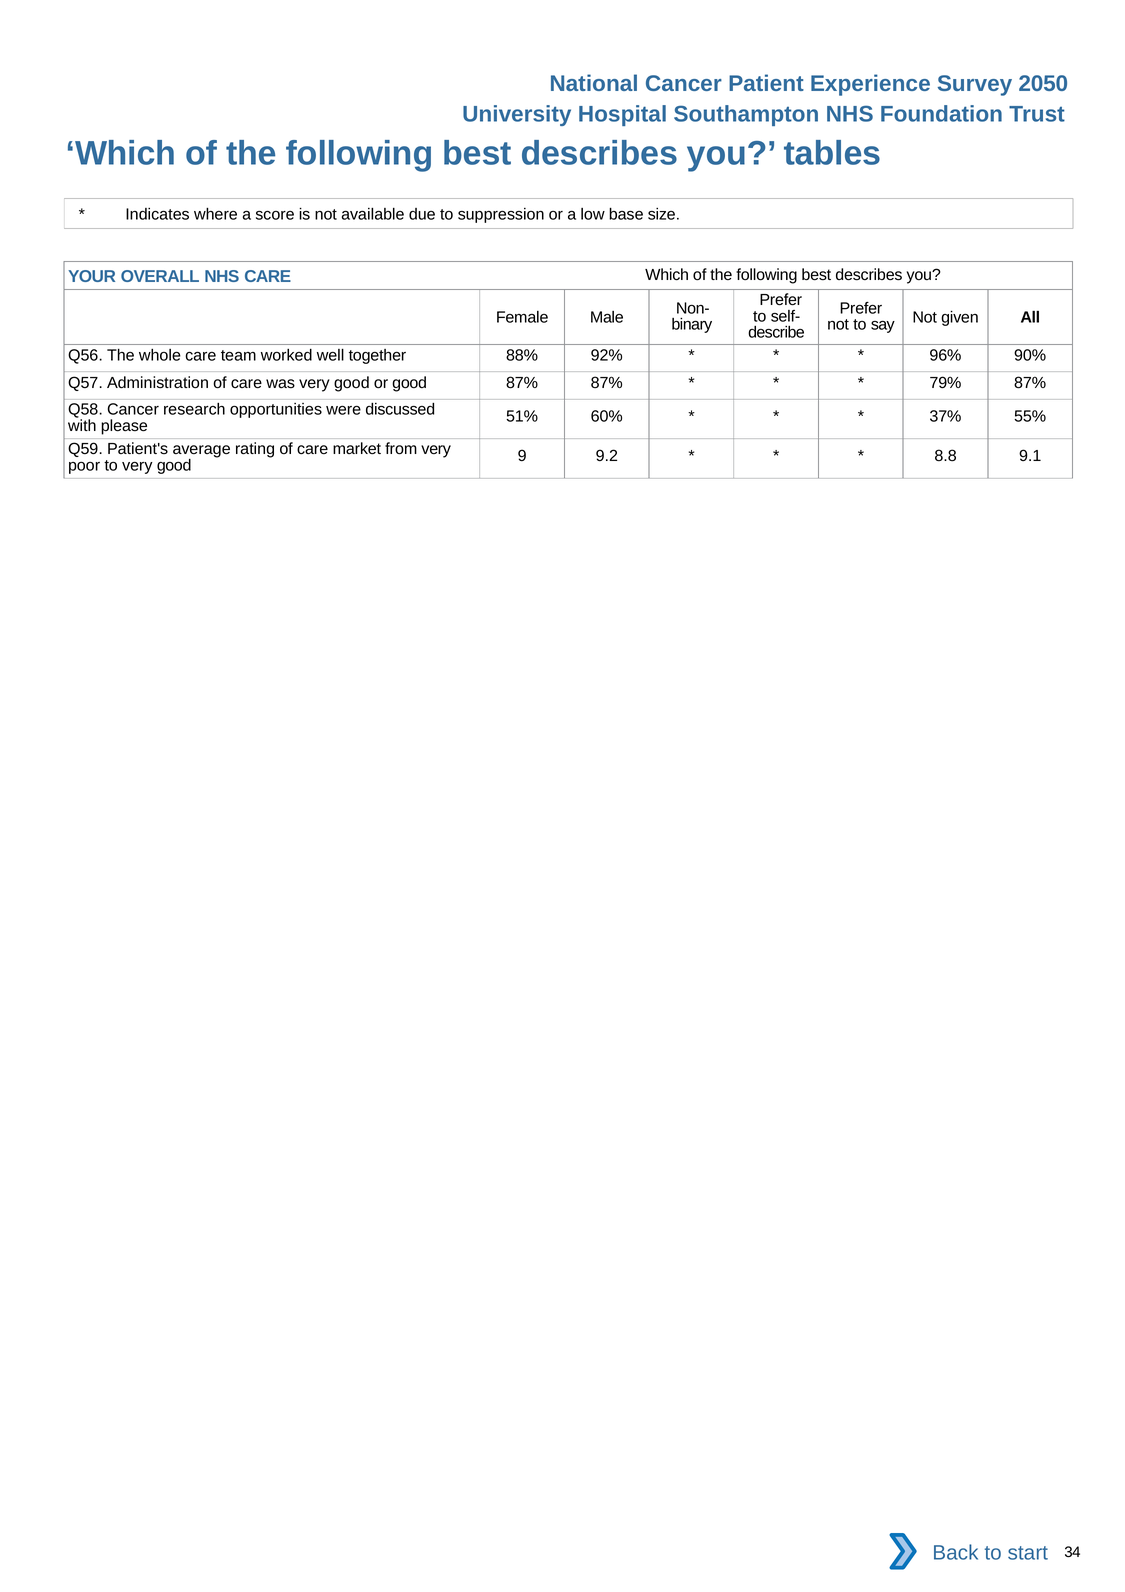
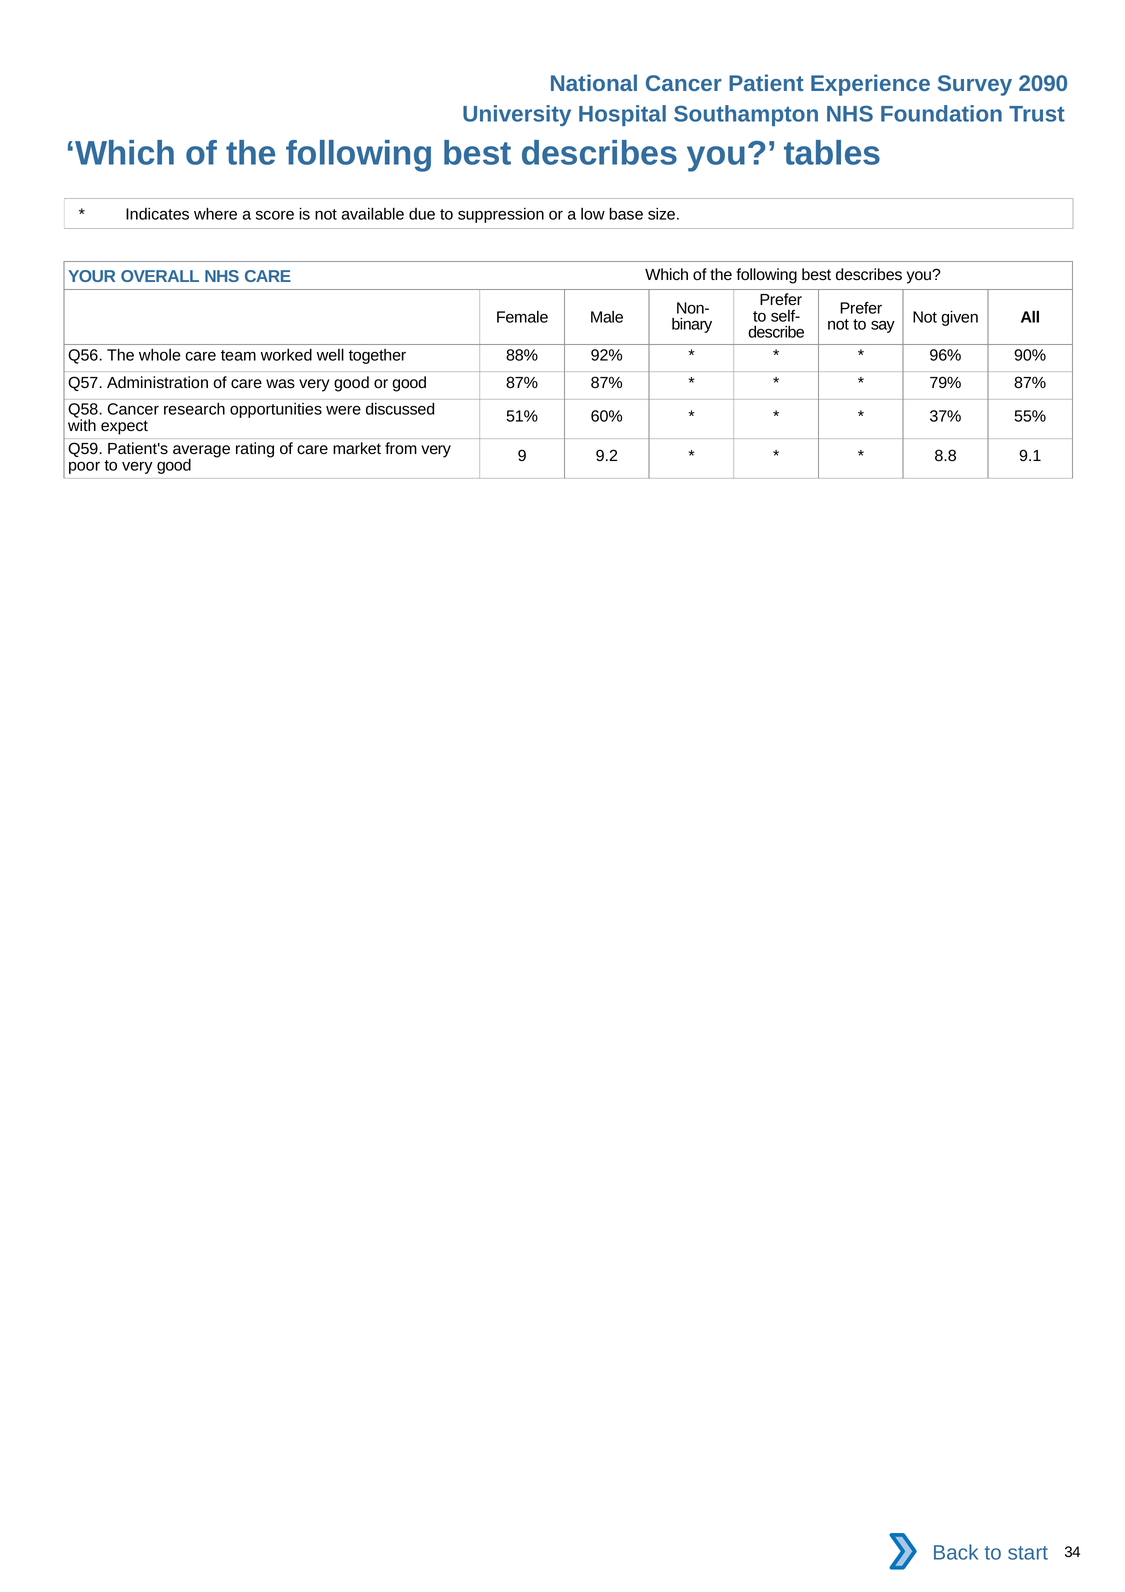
2050: 2050 -> 2090 (1043, 84)
please: please -> expect (124, 426)
